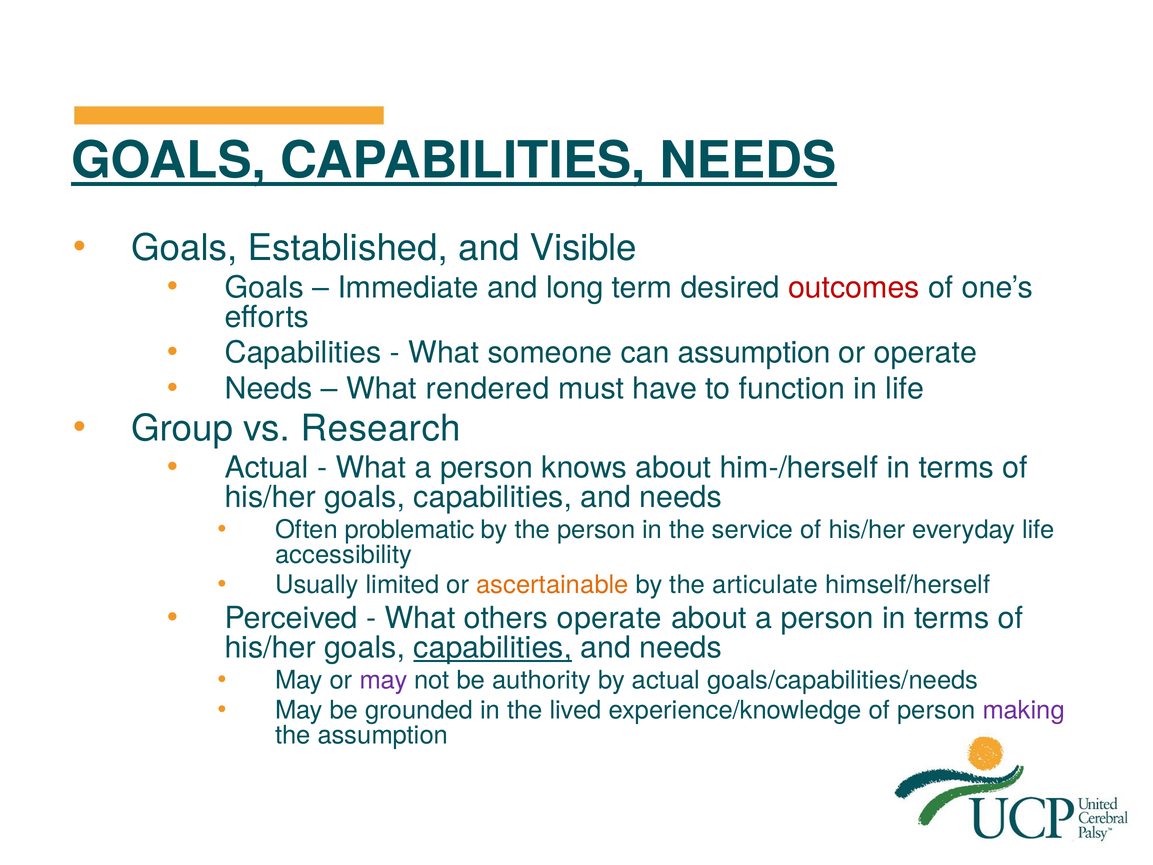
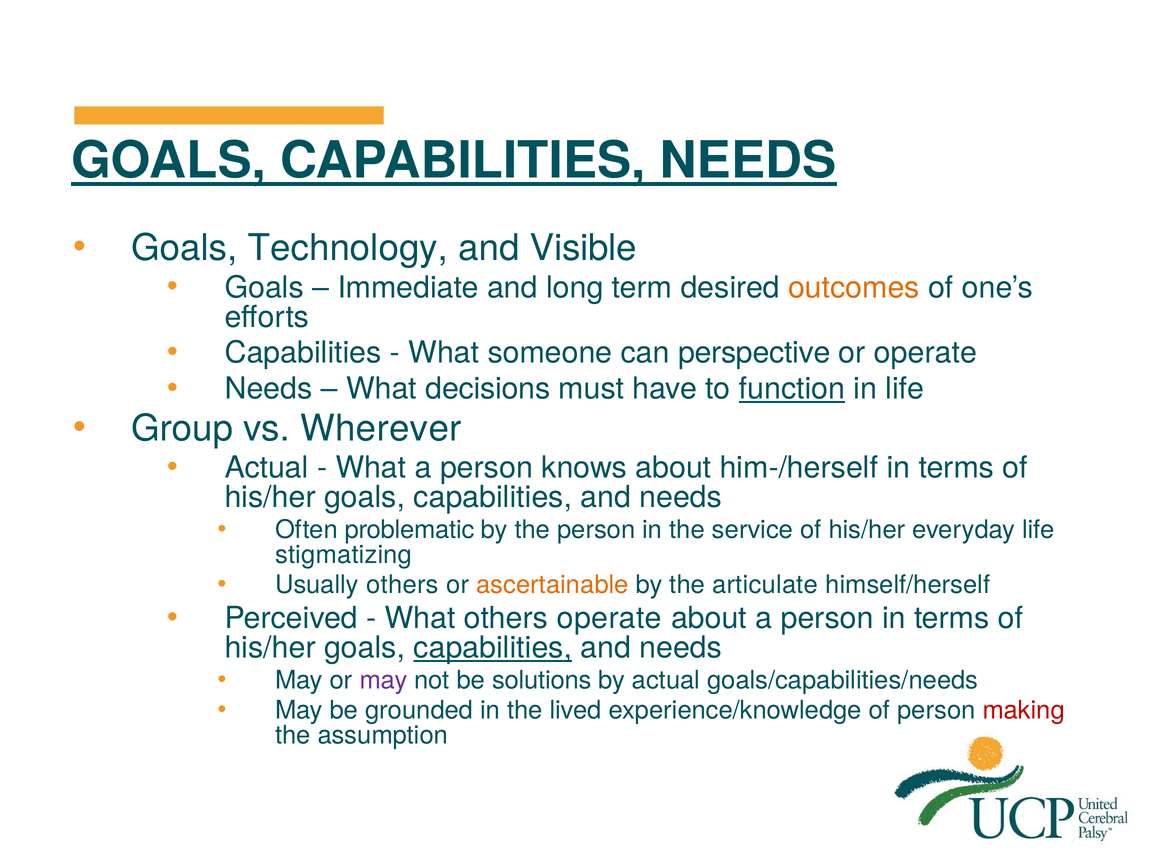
Established: Established -> Technology (348, 248)
outcomes colour: red -> orange (854, 287)
can assumption: assumption -> perspective (754, 353)
rendered: rendered -> decisions (488, 389)
function underline: none -> present (792, 389)
Research: Research -> Wherever (381, 429)
accessibility: accessibility -> stigmatizing (344, 555)
Usually limited: limited -> others (402, 585)
authority: authority -> solutions (542, 680)
making colour: purple -> red (1024, 710)
